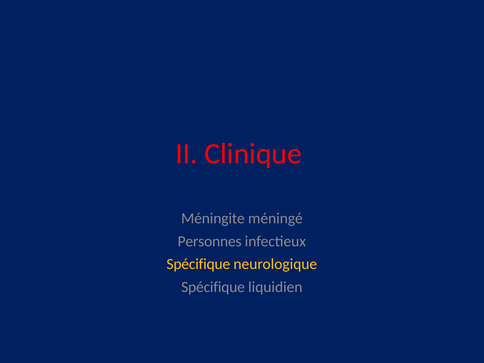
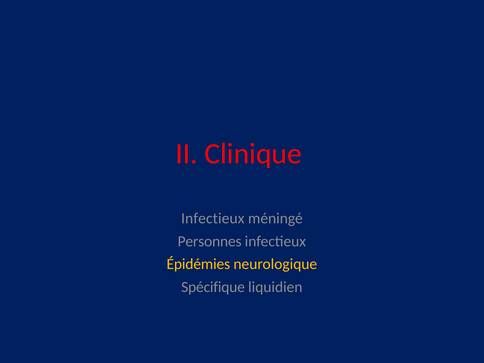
Méningite: Méningite -> Infectieux (213, 218)
Spécifique: Spécifique -> Épidémies (198, 264)
